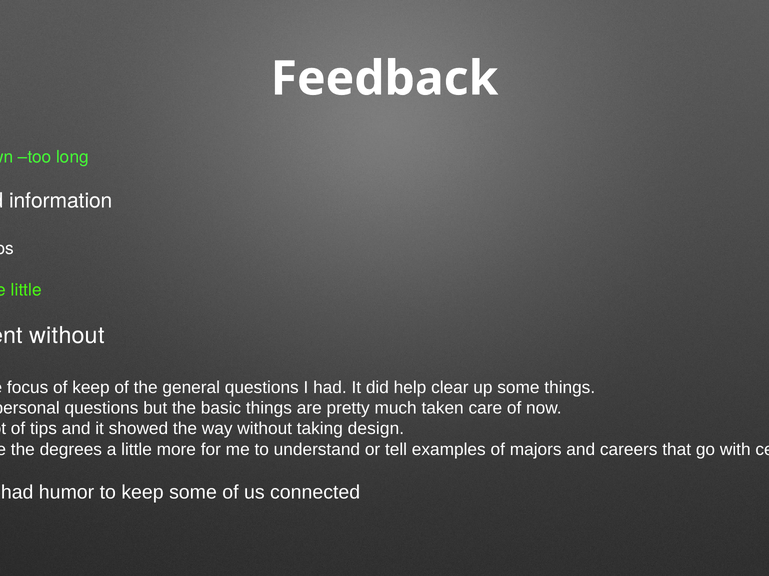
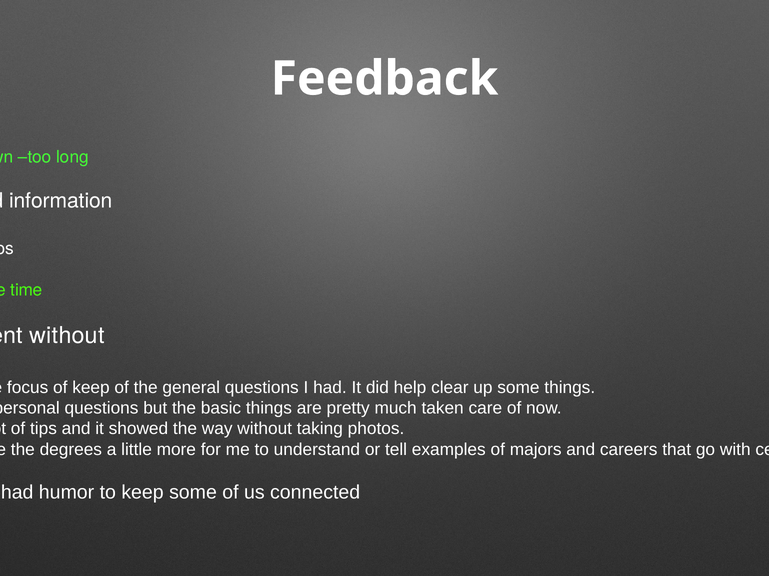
little: little -> time (26, 291)
taking design: design -> photos (376, 429)
